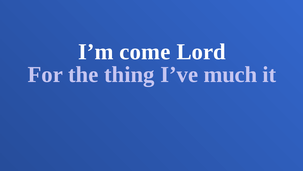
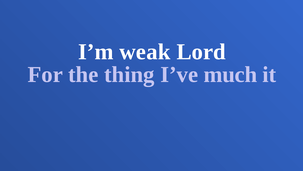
come: come -> weak (145, 52)
